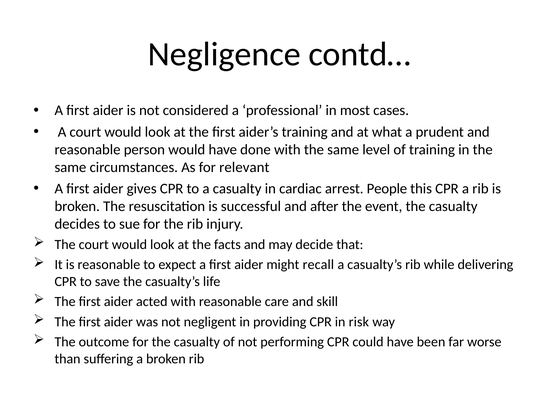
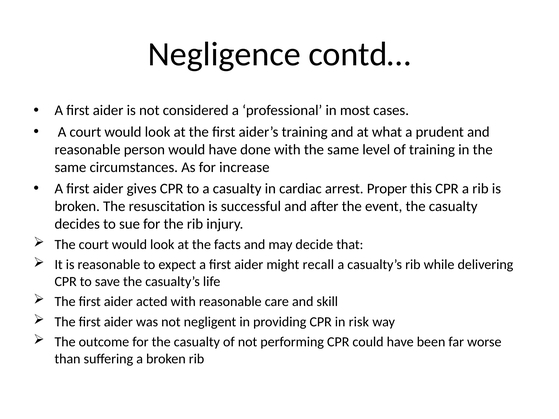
relevant: relevant -> increase (244, 167)
People: People -> Proper (387, 189)
